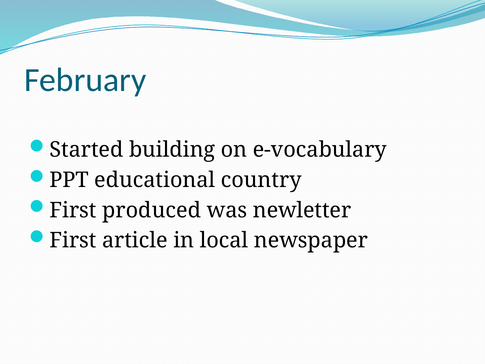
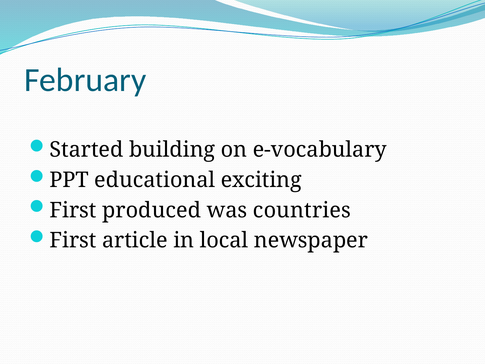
country: country -> exciting (261, 180)
newletter: newletter -> countries (302, 210)
